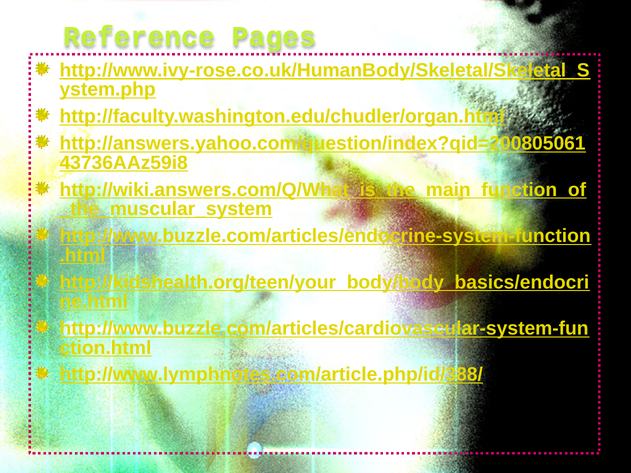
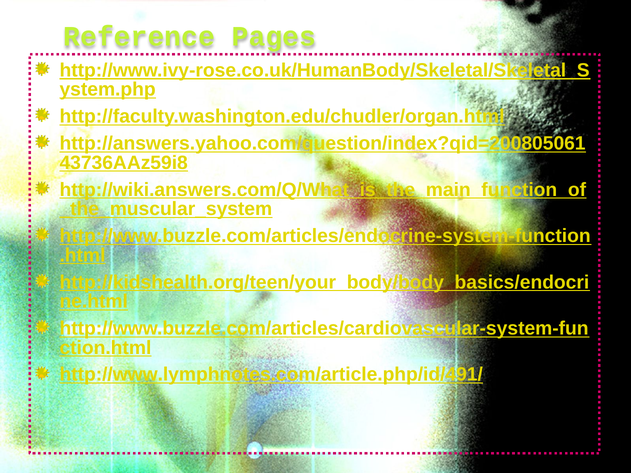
http://www.lymphnotes.com/article.php/id/388/: http://www.lymphnotes.com/article.php/id/388/ -> http://www.lymphnotes.com/article.php/id/491/ (271, 375)
